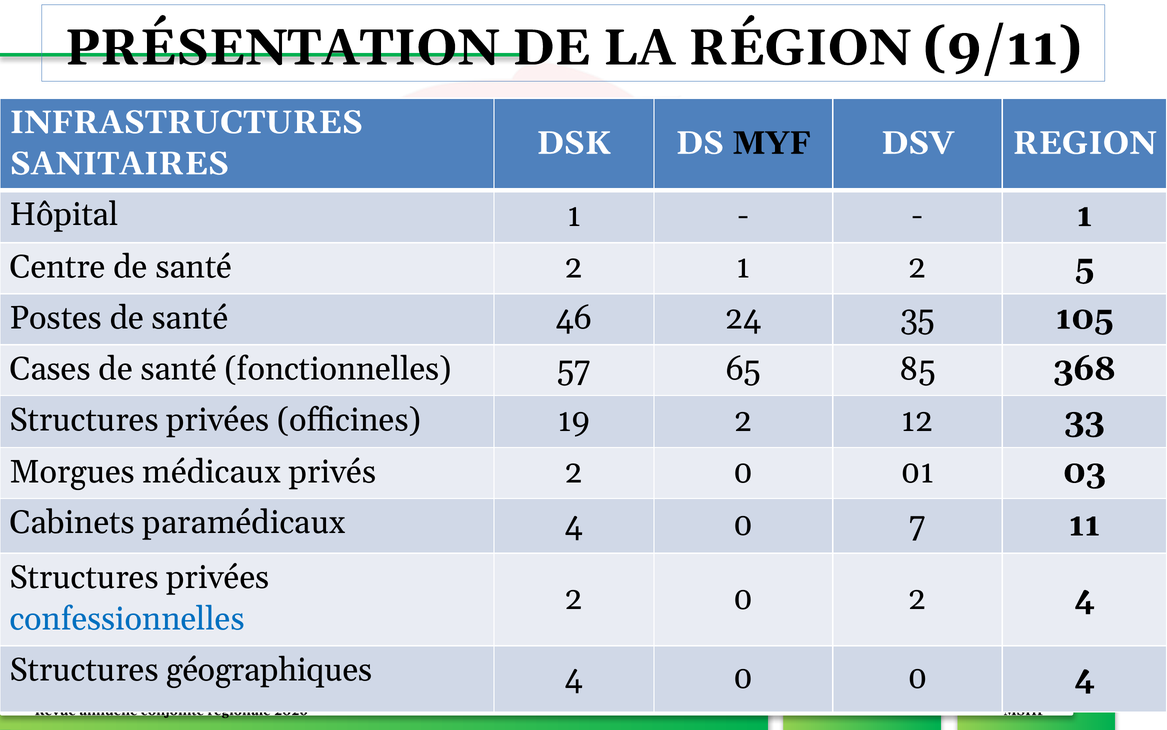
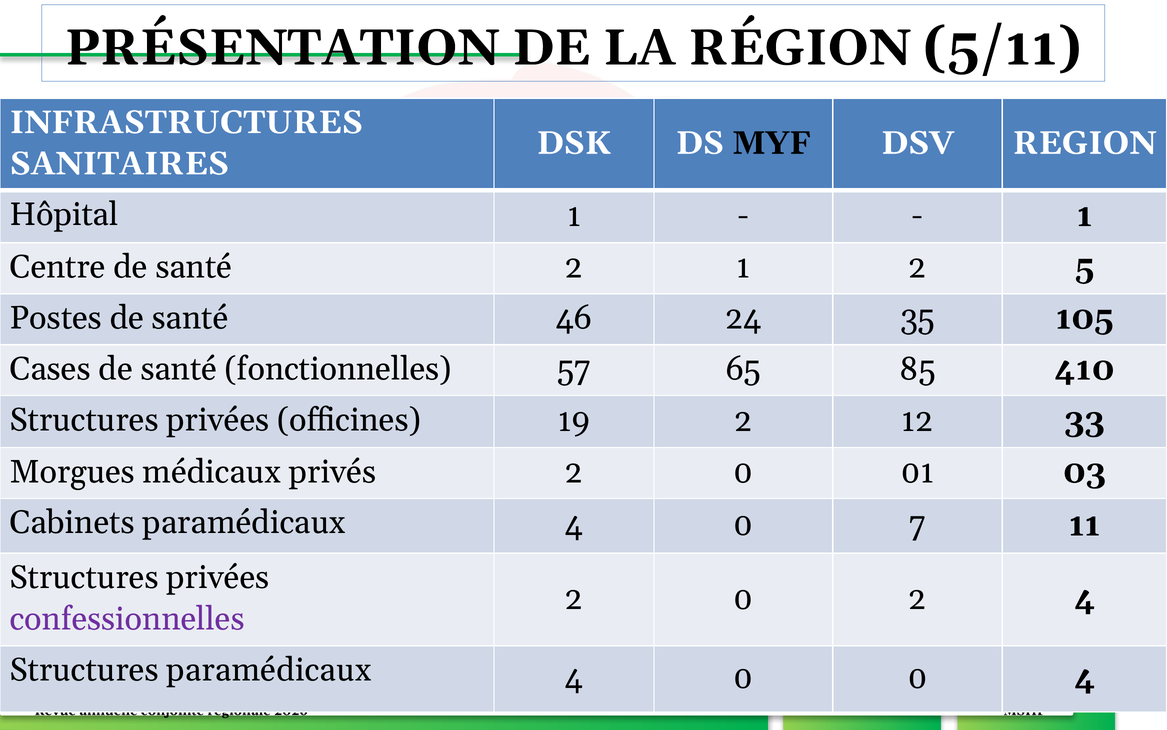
9/11: 9/11 -> 5/11 (1002, 47)
368: 368 -> 410 (1084, 369)
confessionnelles colour: blue -> purple (127, 618)
Structures géographiques: géographiques -> paramédicaux (269, 669)
